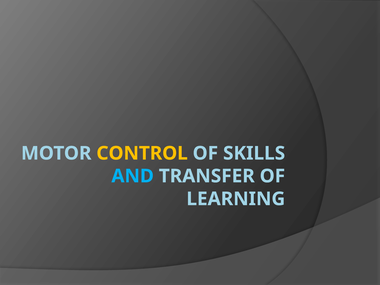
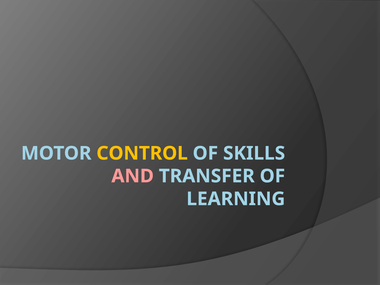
AND colour: light blue -> pink (133, 176)
